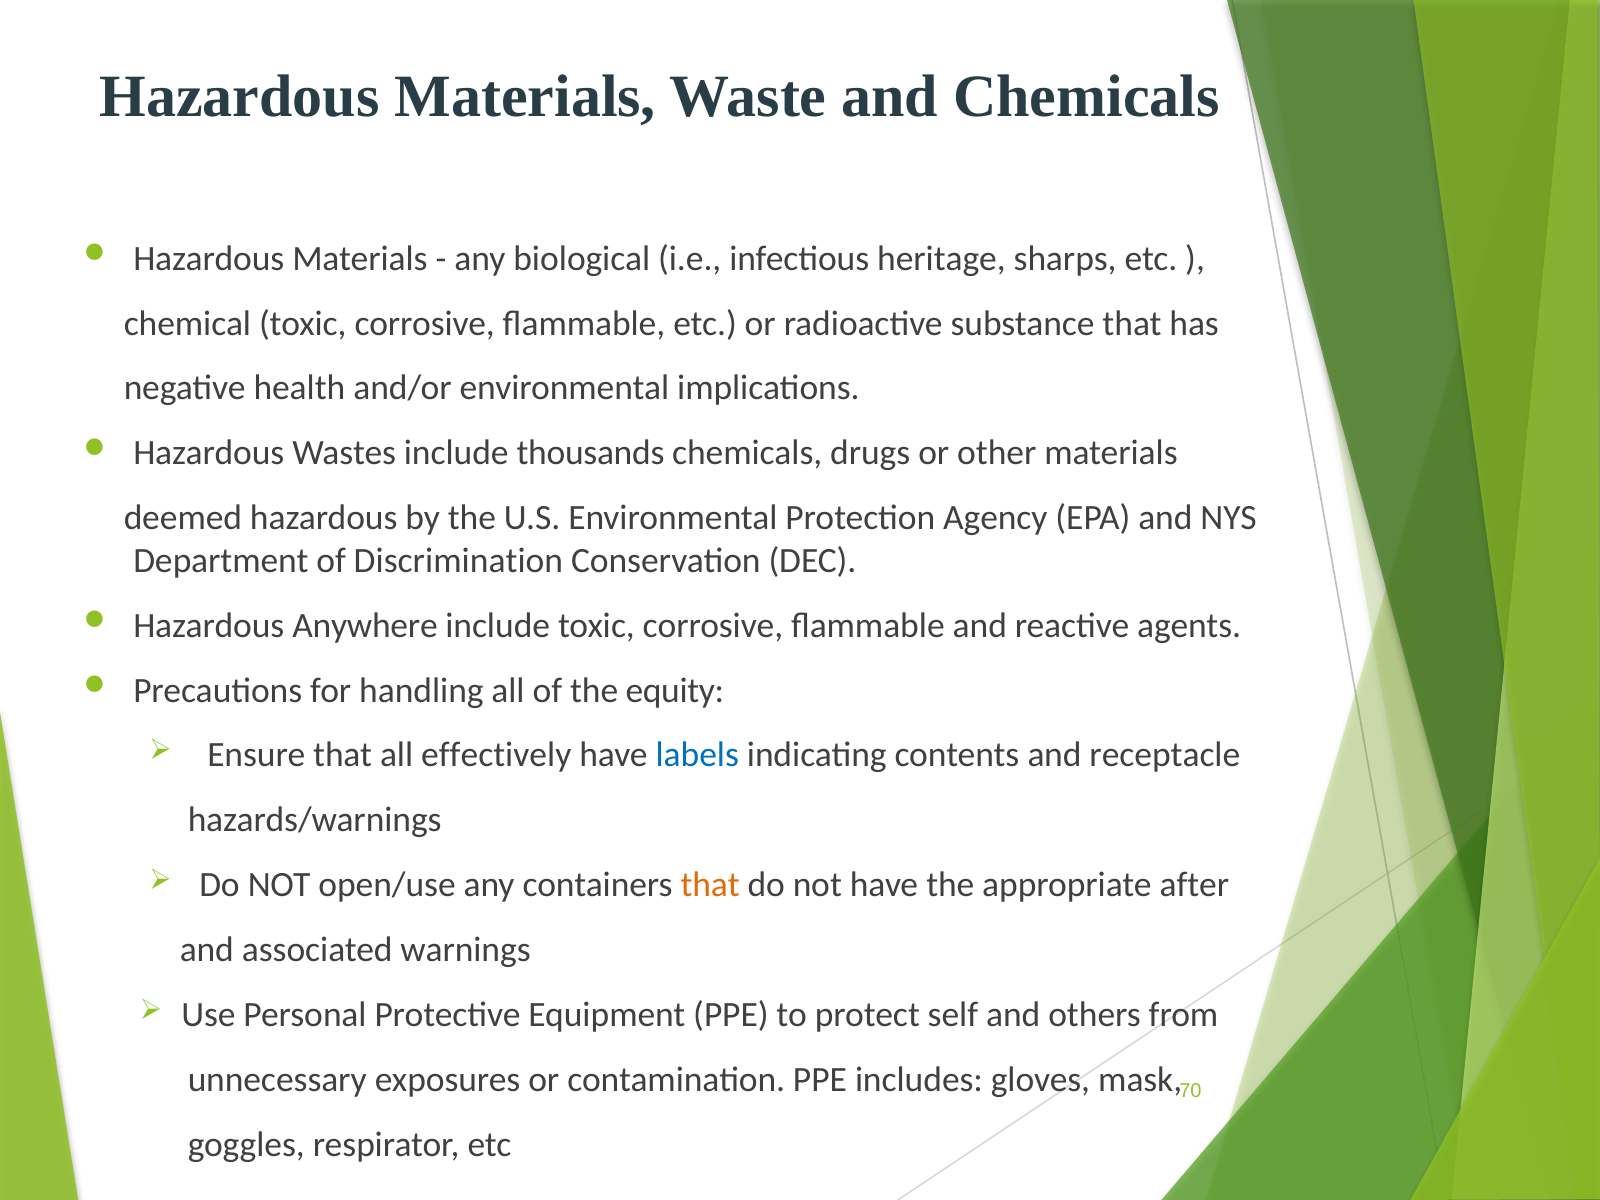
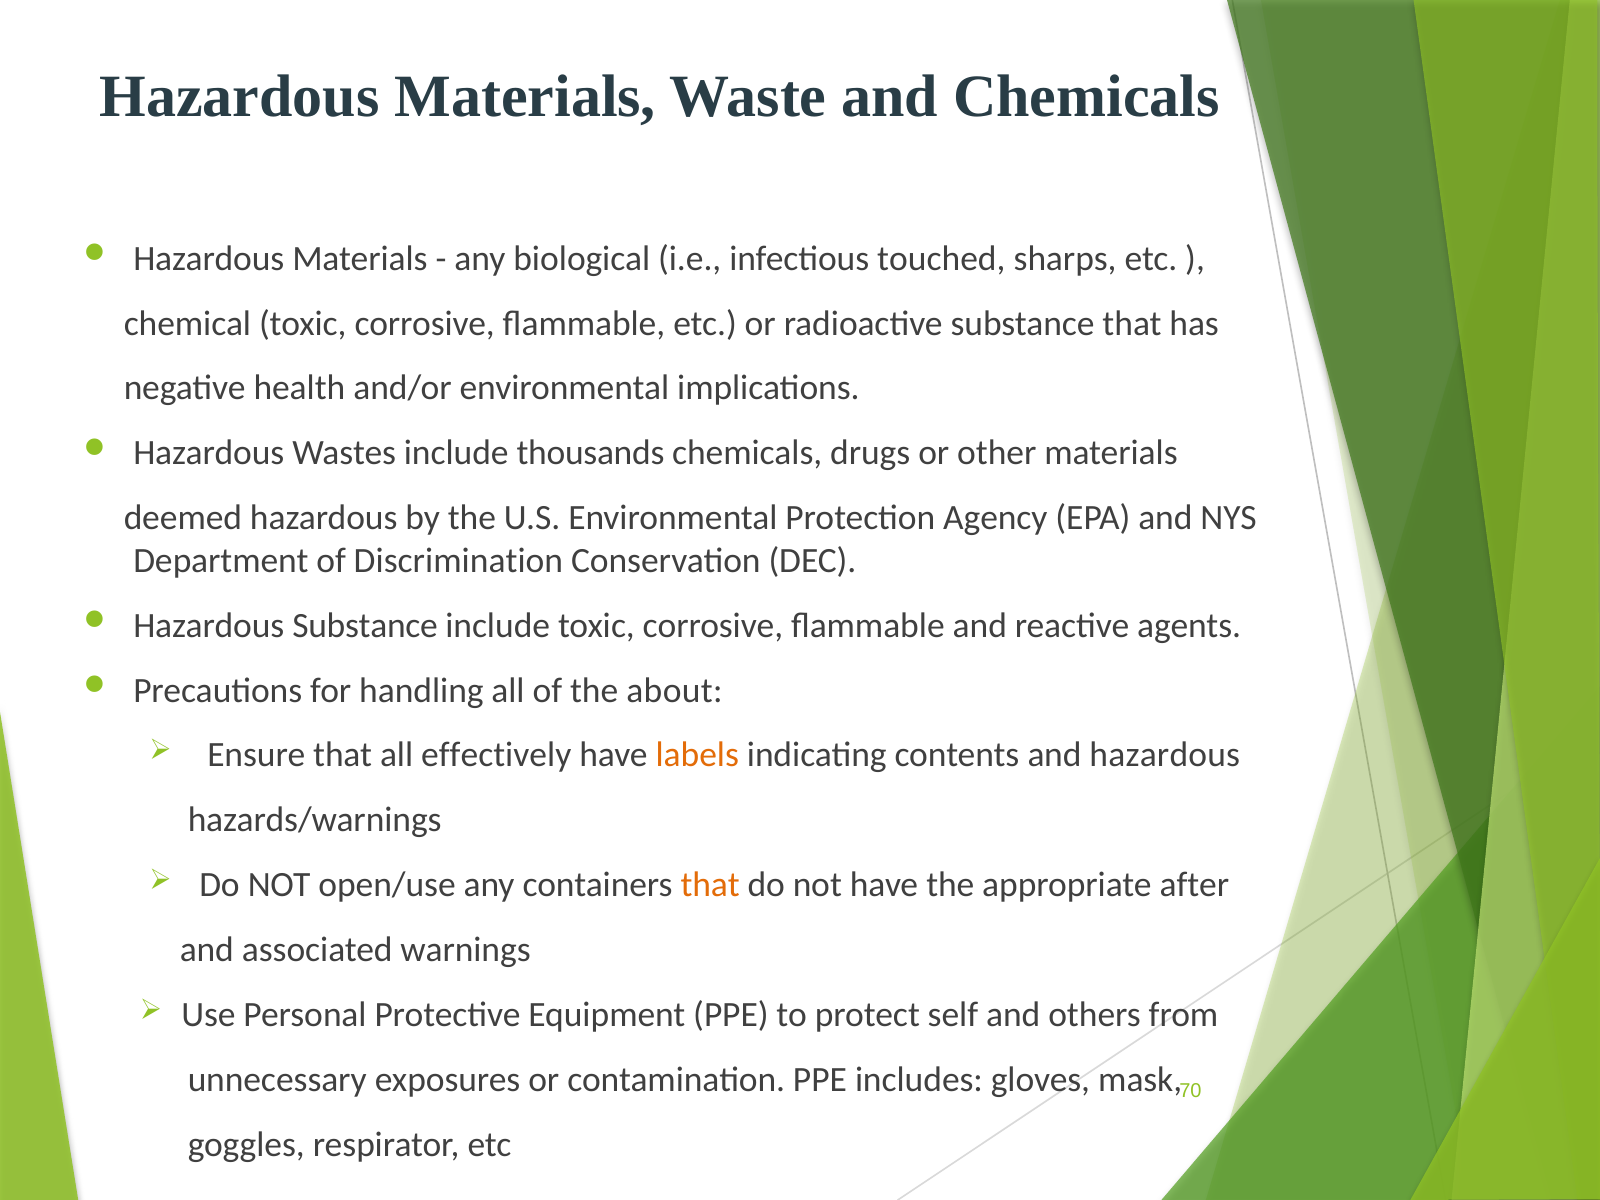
heritage: heritage -> touched (941, 258)
Hazardous Anywhere: Anywhere -> Substance (365, 626)
equity: equity -> about (674, 690)
labels colour: blue -> orange (697, 755)
and receptacle: receptacle -> hazardous (1165, 755)
